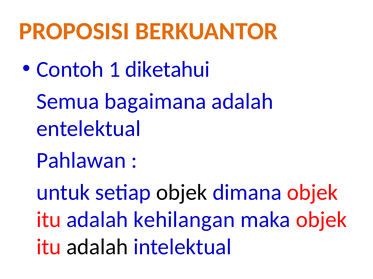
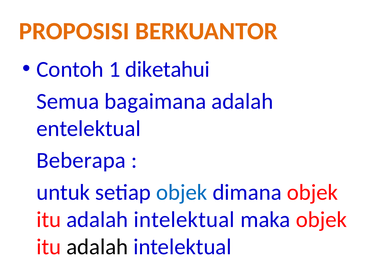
Pahlawan: Pahlawan -> Beberapa (81, 161)
objek colour: black -> blue (182, 193)
kehilangan: kehilangan -> intelektual (184, 220)
